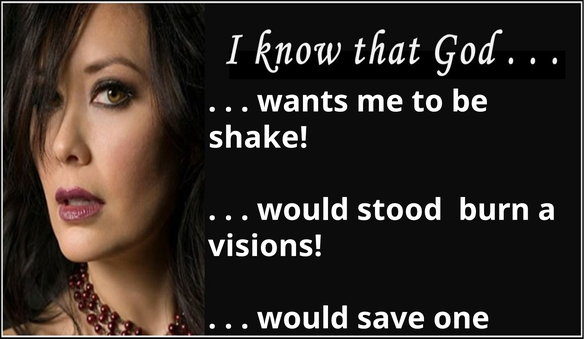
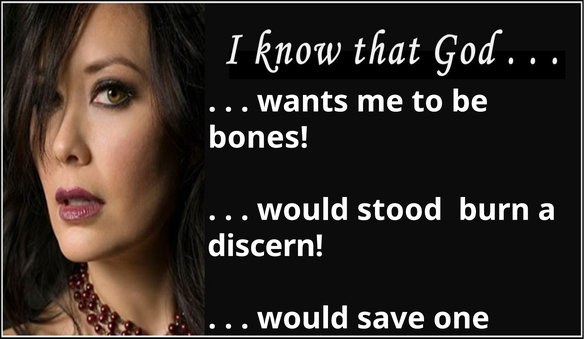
shake: shake -> bones (258, 138)
visions: visions -> discern (265, 246)
